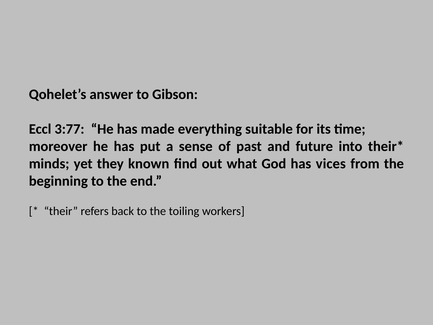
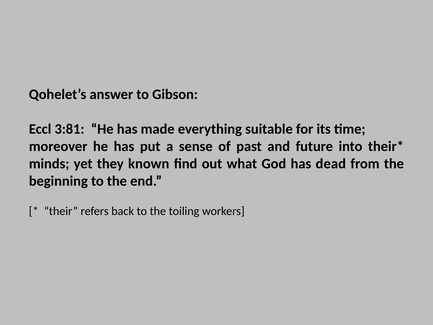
3:77: 3:77 -> 3:81 (69, 129)
vices: vices -> dead (331, 163)
